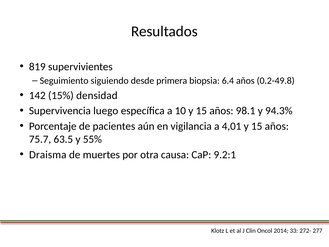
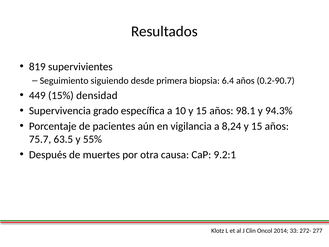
0.2-49.8: 0.2-49.8 -> 0.2-90.7 (276, 81)
142: 142 -> 449 (37, 95)
luego: luego -> grado (106, 111)
4,01: 4,01 -> 8,24 (232, 126)
Draisma: Draisma -> Después (48, 155)
